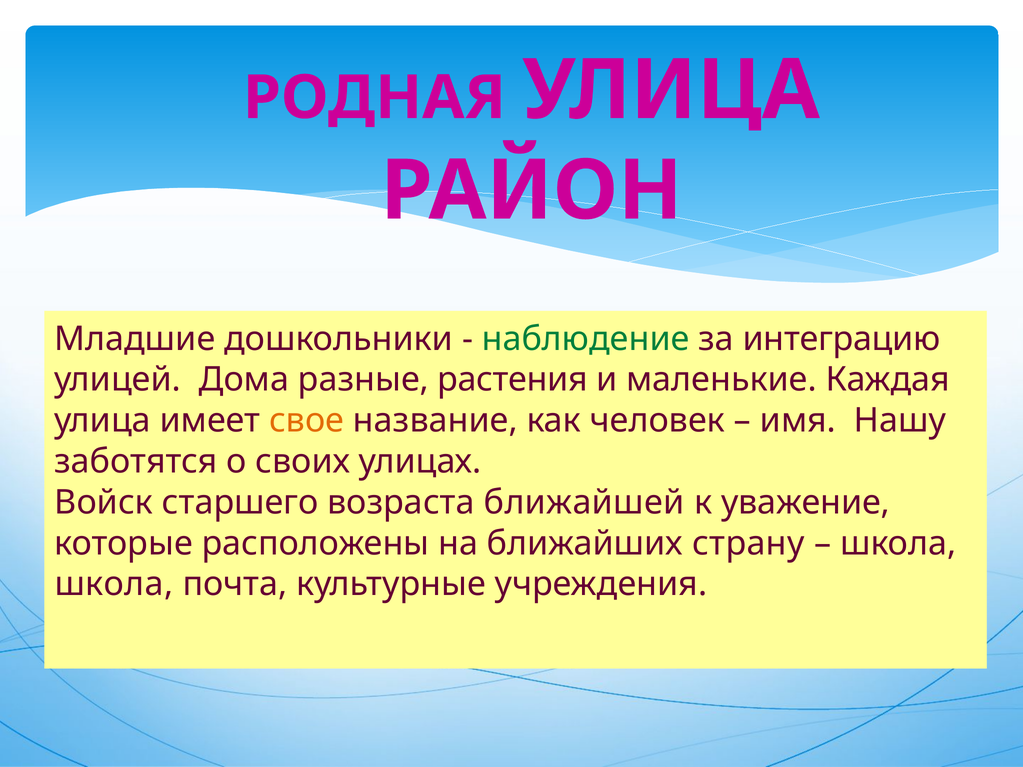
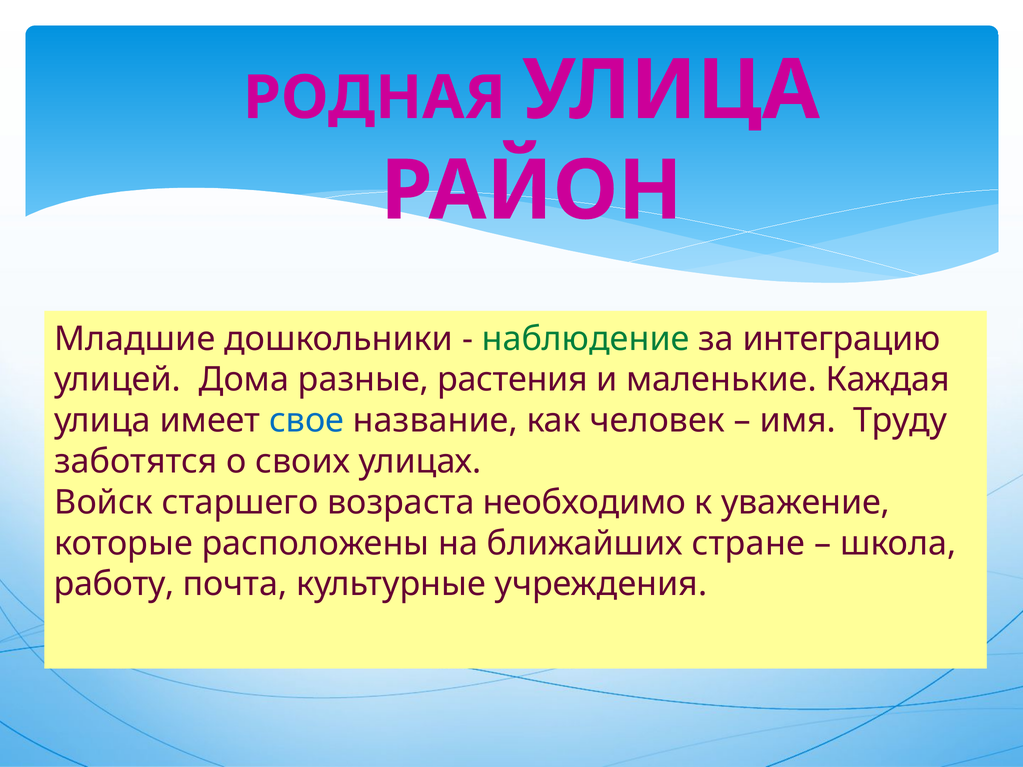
свое colour: orange -> blue (307, 421)
Нашу: Нашу -> Труду (900, 421)
ближайшей: ближайшей -> необходимо (585, 503)
страну: страну -> стране (748, 543)
школа: школа -> работу (114, 584)
